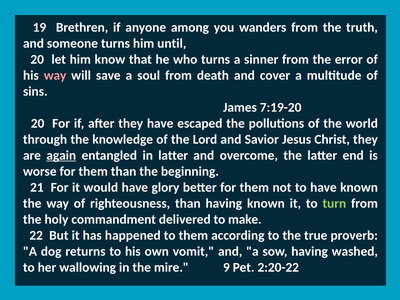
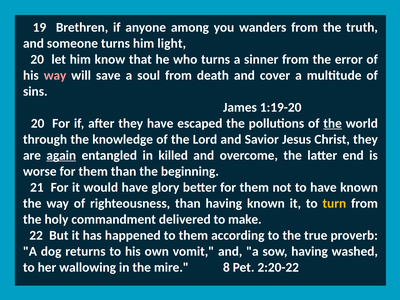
until: until -> light (172, 43)
7:19-20: 7:19-20 -> 1:19-20 (281, 107)
the underline: none -> present (333, 123)
in latter: latter -> killed (173, 155)
turn colour: light green -> yellow (334, 203)
9: 9 -> 8 (226, 267)
